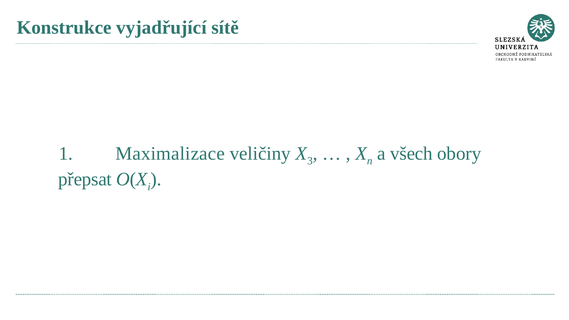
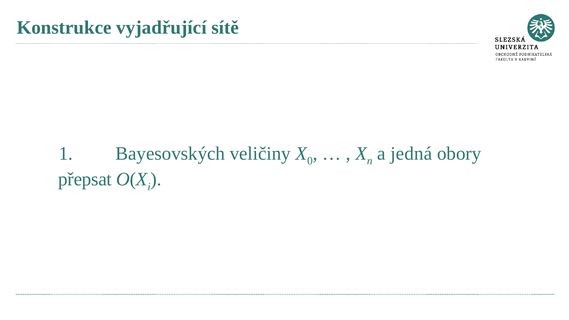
Maximalizace: Maximalizace -> Bayesovských (170, 154)
3: 3 -> 0 (310, 161)
všech: všech -> jedná (411, 154)
